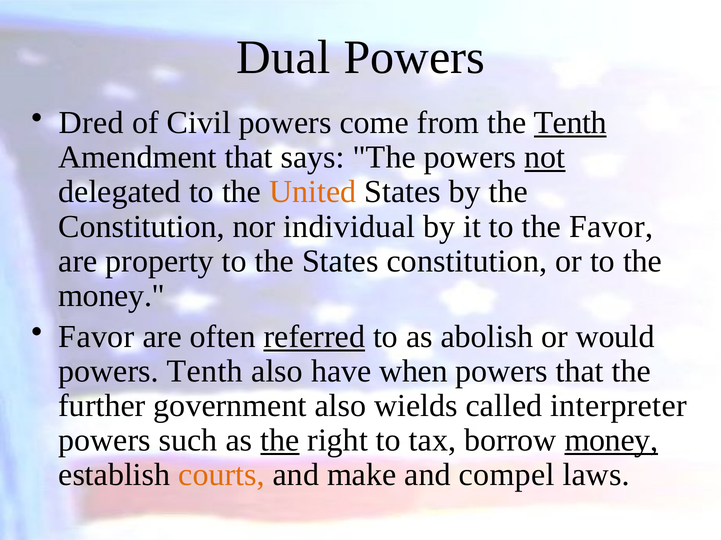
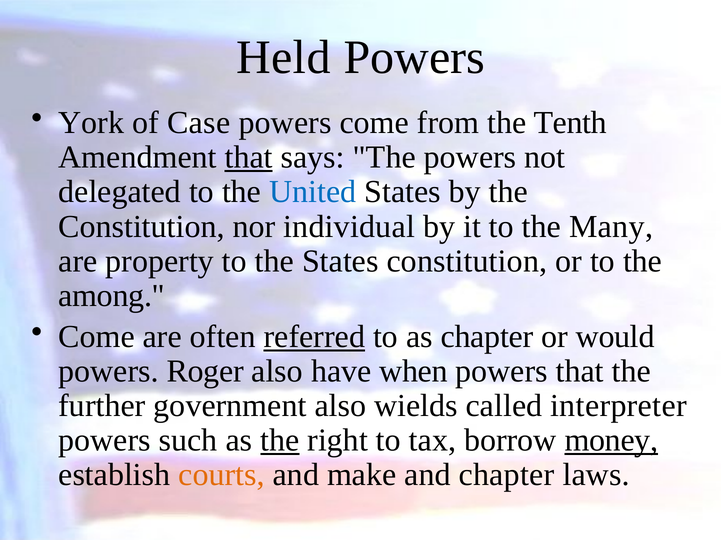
Dual: Dual -> Held (283, 57)
Dred: Dred -> York (91, 123)
Civil: Civil -> Case (199, 123)
Tenth underline: present -> none (570, 123)
that underline: none -> present (249, 157)
not underline: present -> none (545, 157)
United colour: orange -> blue (313, 192)
the Favor: Favor -> Many (611, 227)
money: money -> among (112, 296)
Favor: Favor -> Come (97, 337)
as abolish: abolish -> chapter (487, 337)
powers Tenth: Tenth -> Roger (205, 372)
and compel: compel -> chapter (507, 476)
